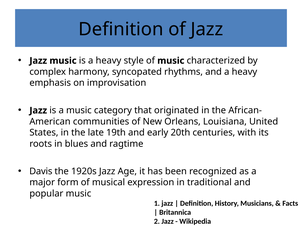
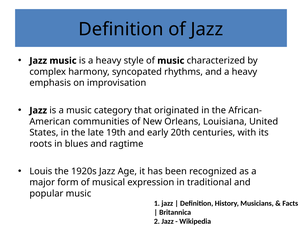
Davis: Davis -> Louis (41, 171)
